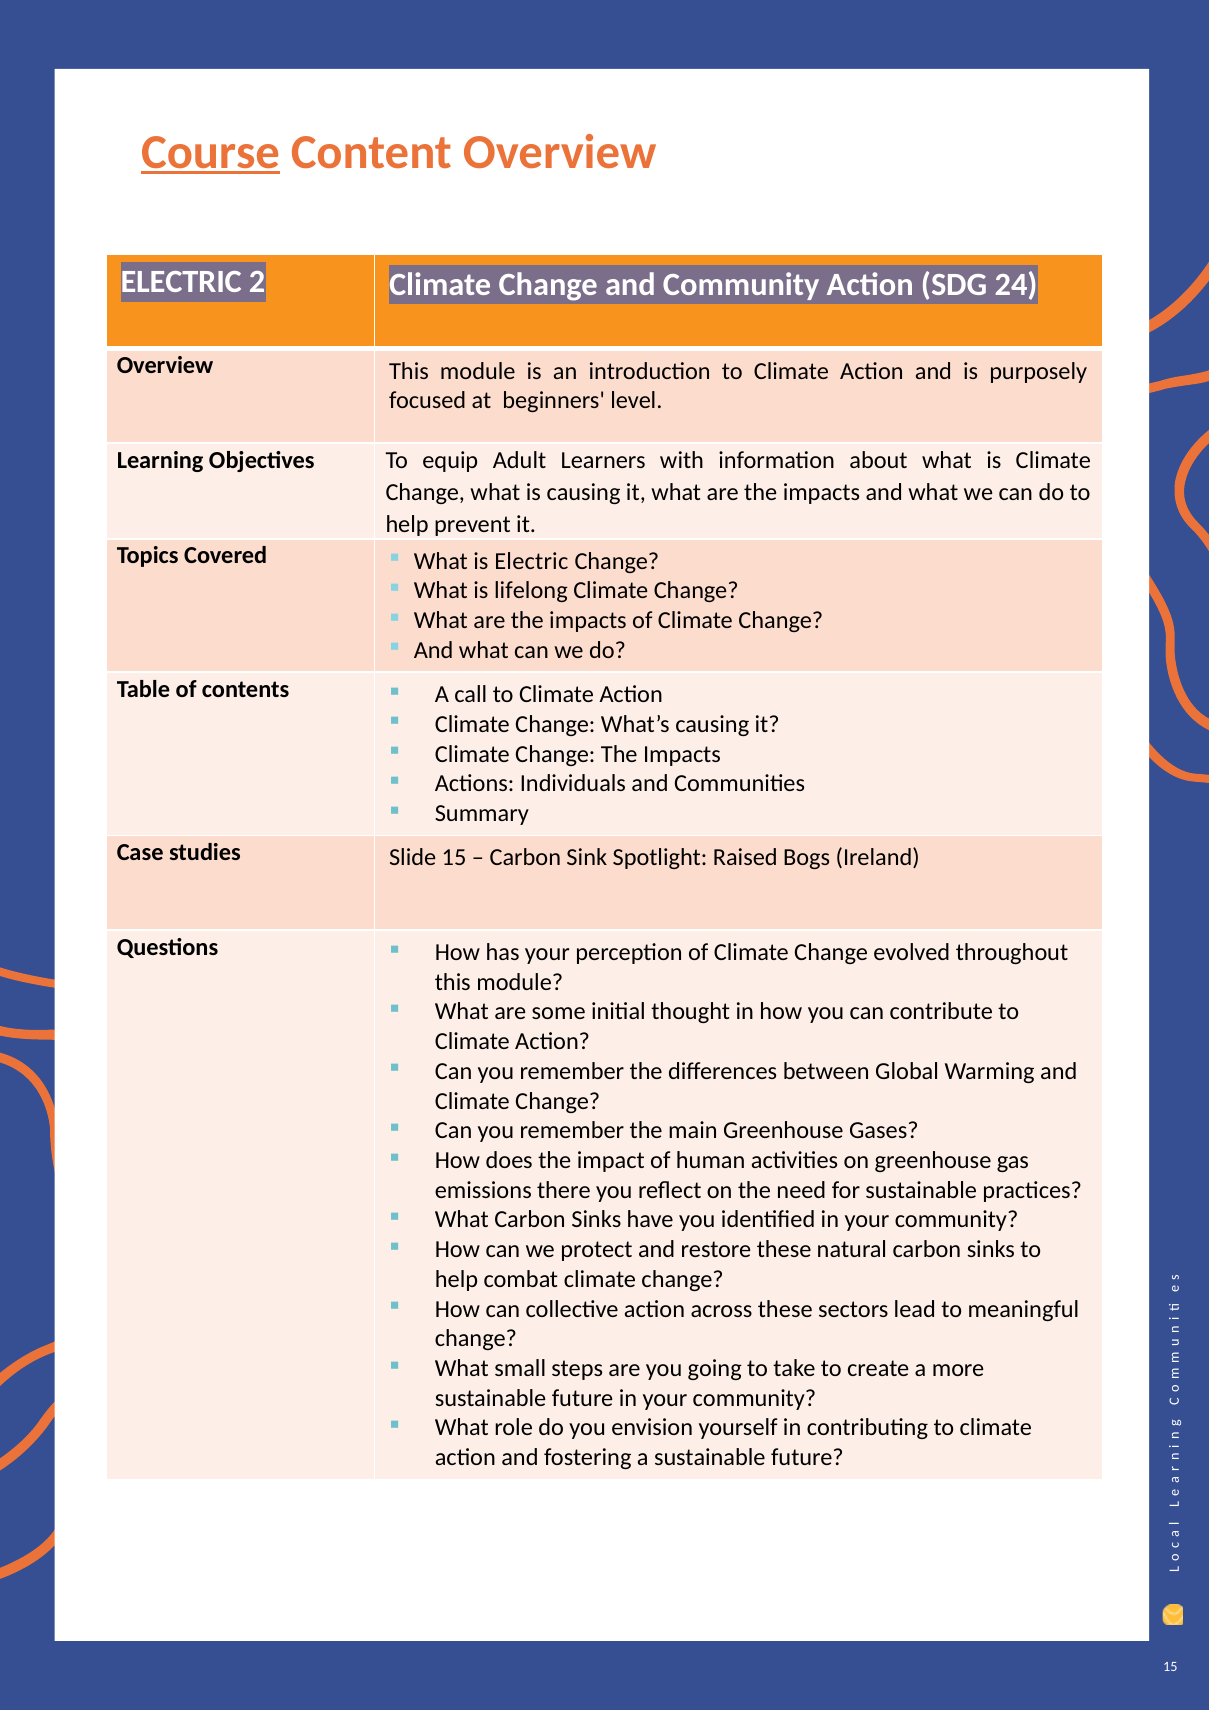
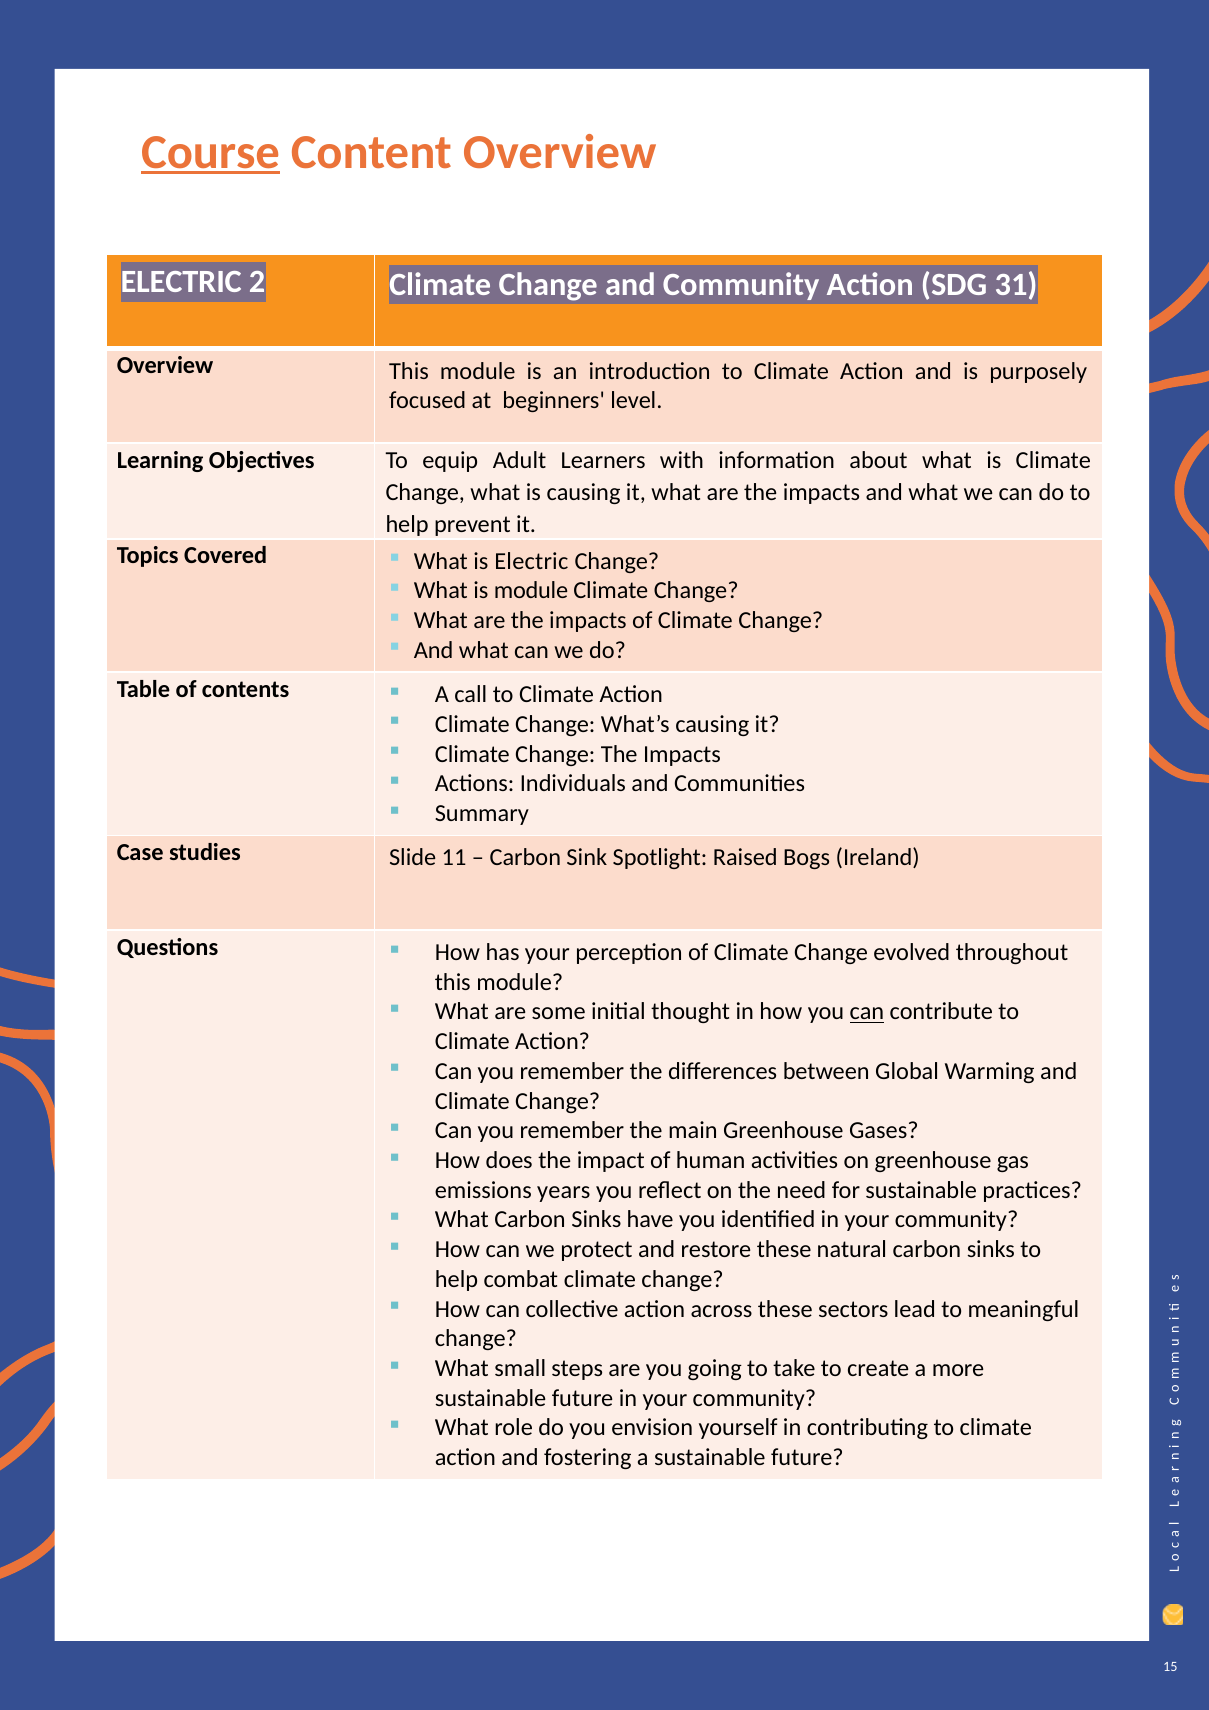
24: 24 -> 31 (1016, 285)
is lifelong: lifelong -> module (531, 591)
Slide 15: 15 -> 11 (454, 858)
can underline: none -> present (867, 1012)
there: there -> years (564, 1190)
